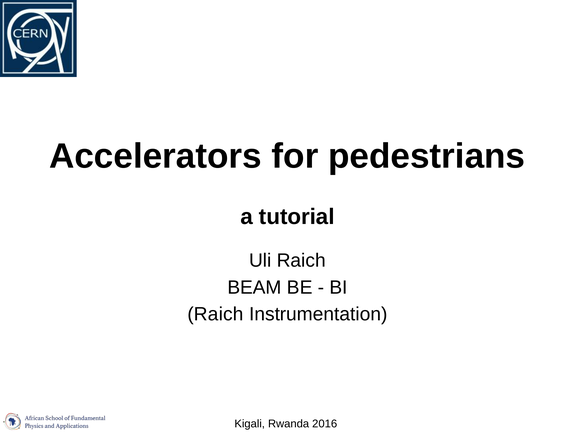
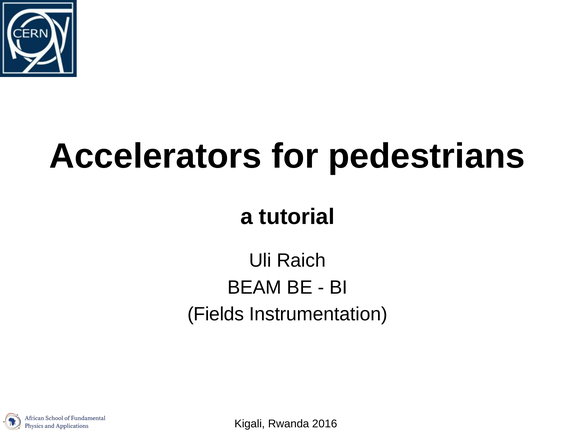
Raich: Raich -> Fields (216, 314)
